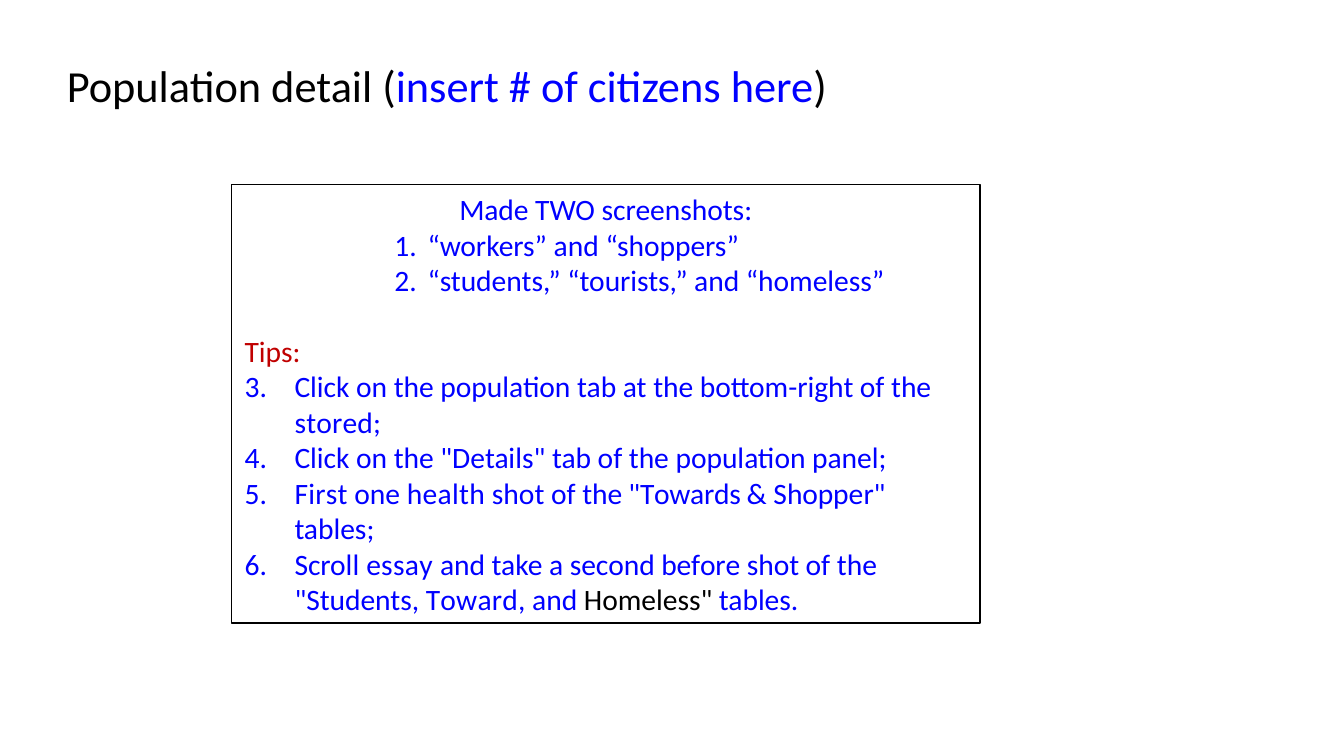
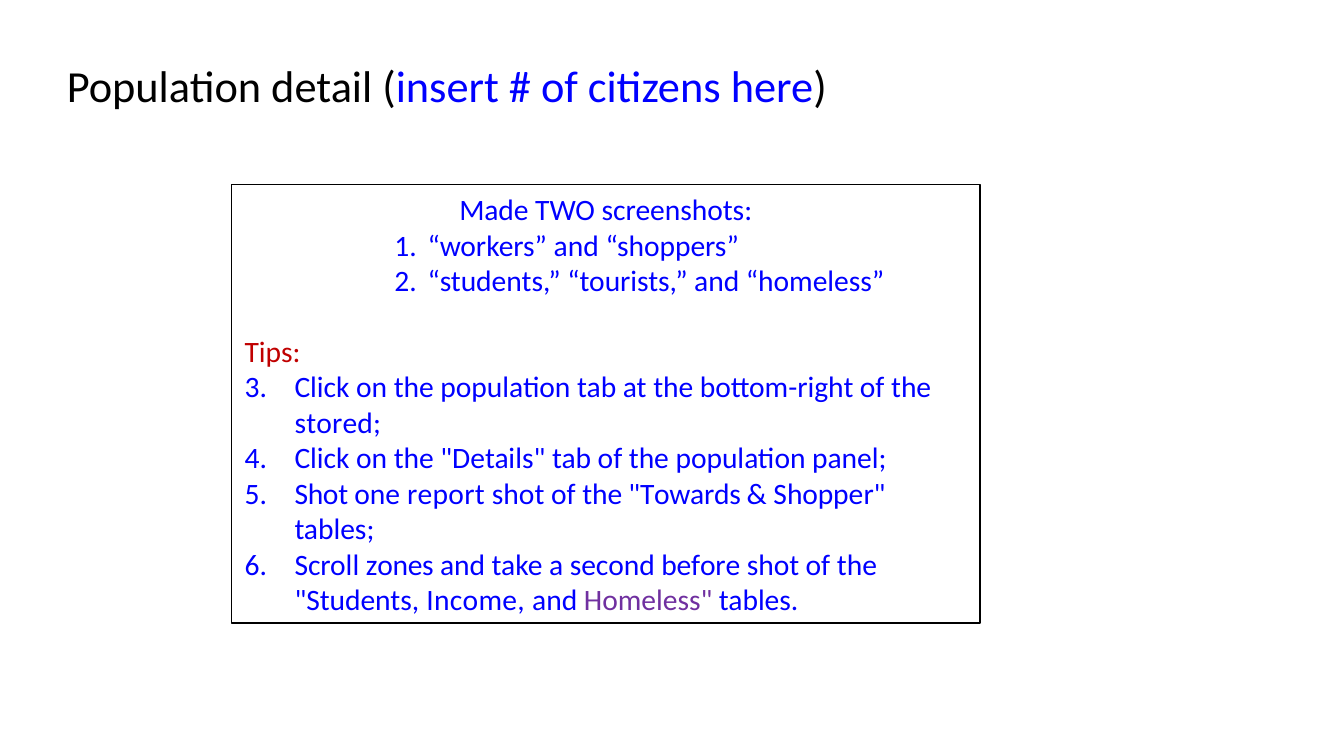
First: First -> Shot (321, 495)
health: health -> report (446, 495)
essay: essay -> zones (400, 565)
Toward: Toward -> Income (476, 601)
Homeless colour: black -> purple (648, 601)
